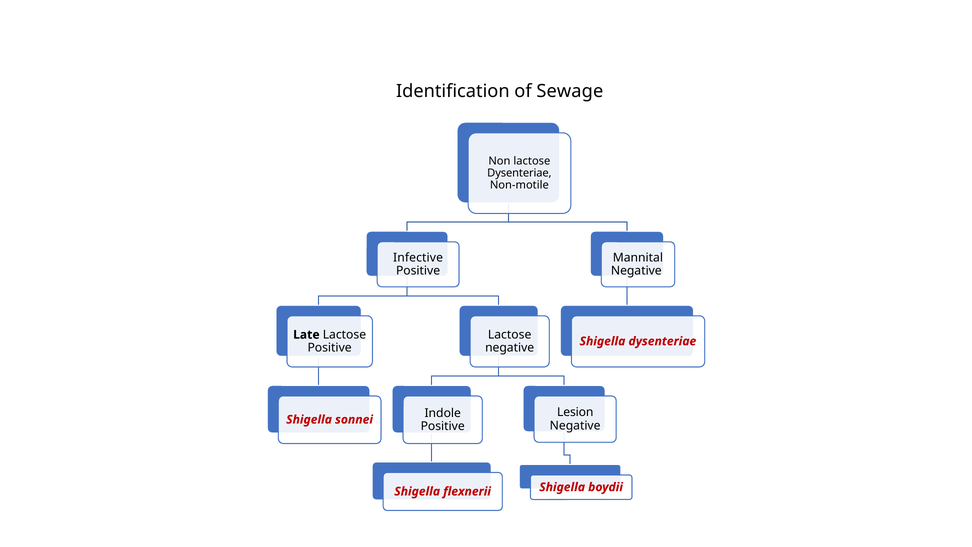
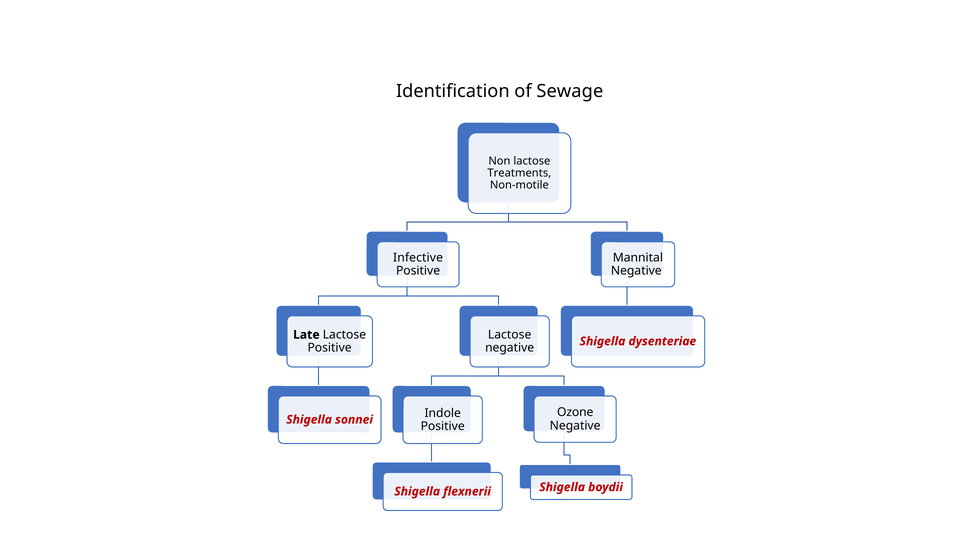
Dysenteriae: Dysenteriae -> Treatments (519, 173)
Lesion: Lesion -> Ozone (575, 412)
